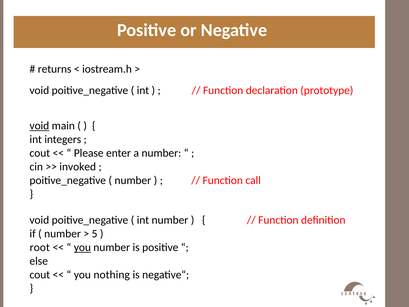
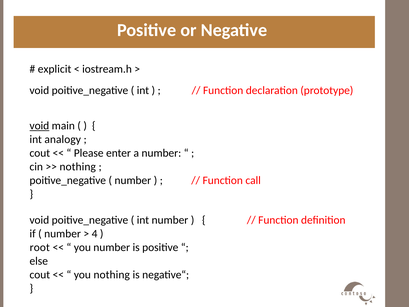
returns: returns -> explicit (55, 69)
integers: integers -> analogy (63, 139)
invoked: invoked -> nothing (78, 167)
5: 5 -> 4 (95, 233)
you underline: present -> none (82, 247)
